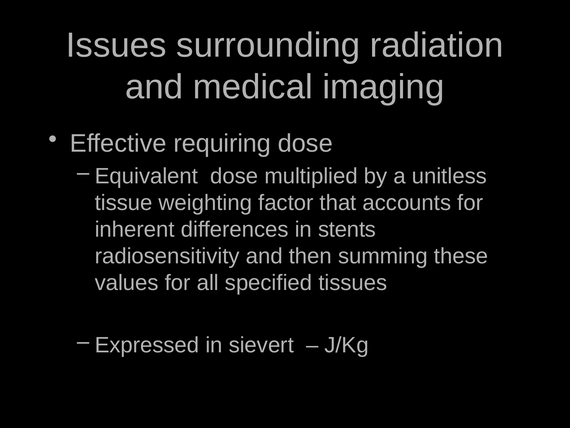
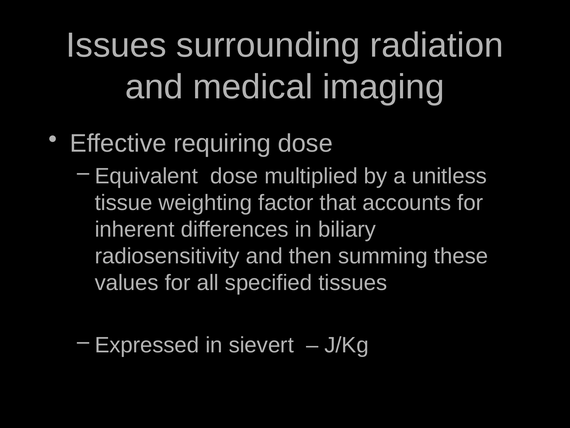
stents: stents -> biliary (347, 229)
